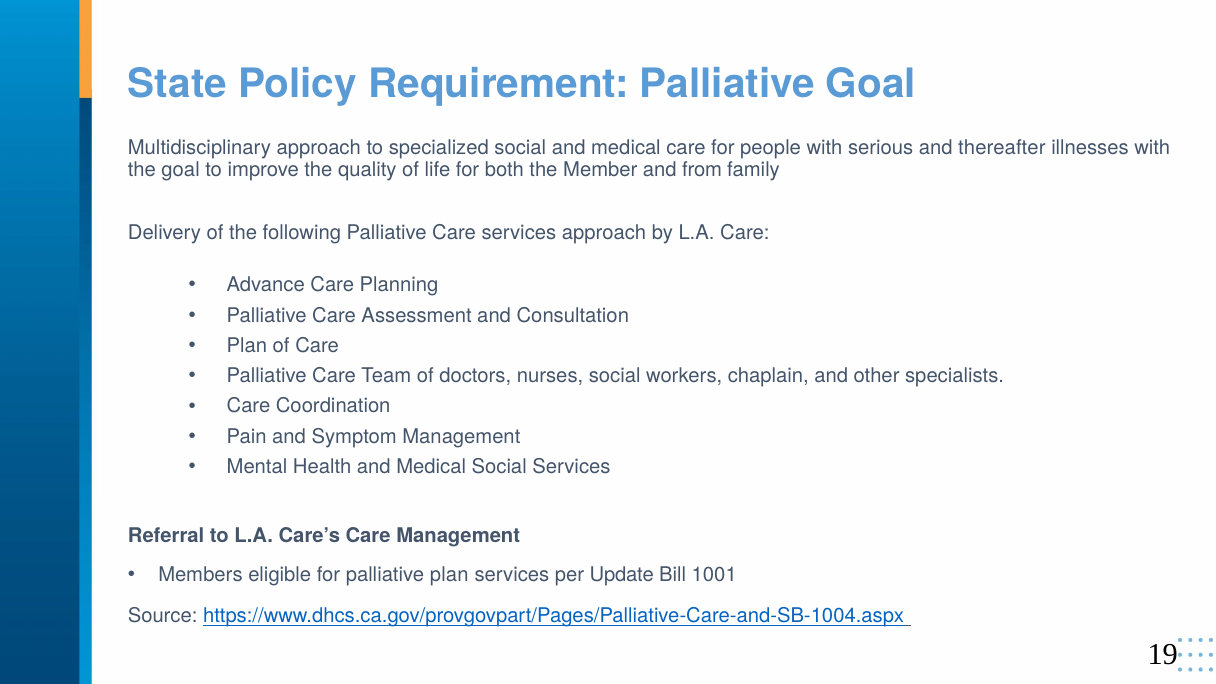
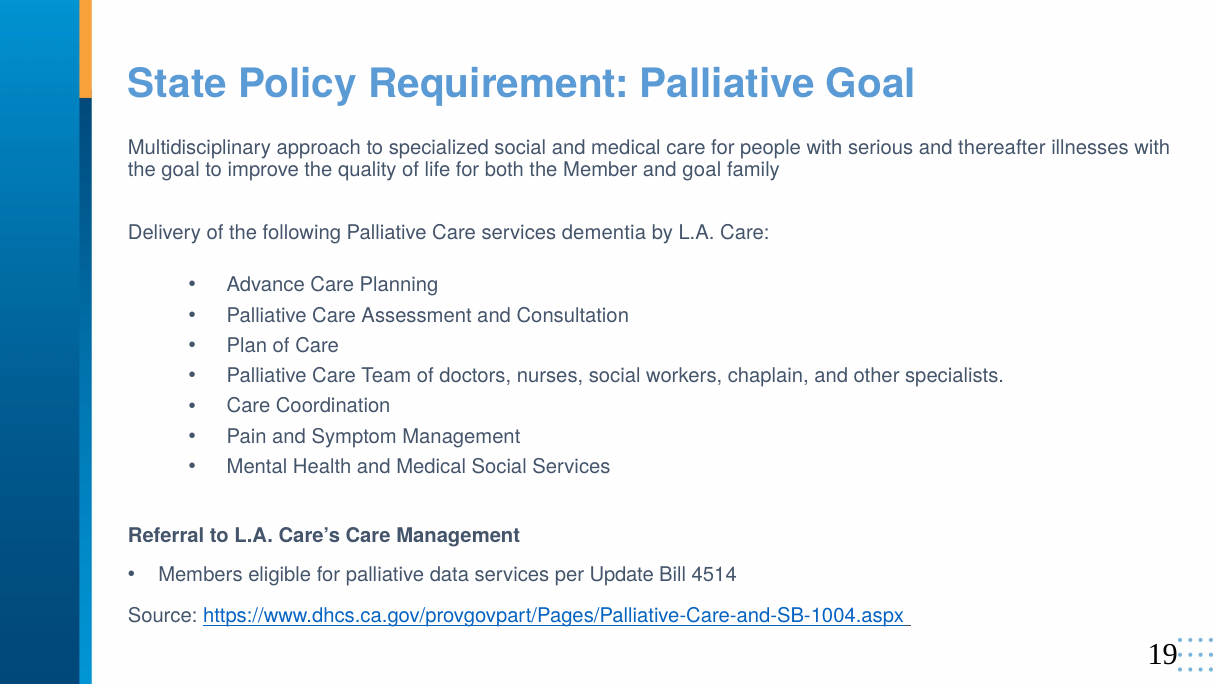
and from: from -> goal (702, 170)
services approach: approach -> dementia (604, 233)
palliative plan: plan -> data (449, 575)
1001: 1001 -> 4514 (714, 575)
